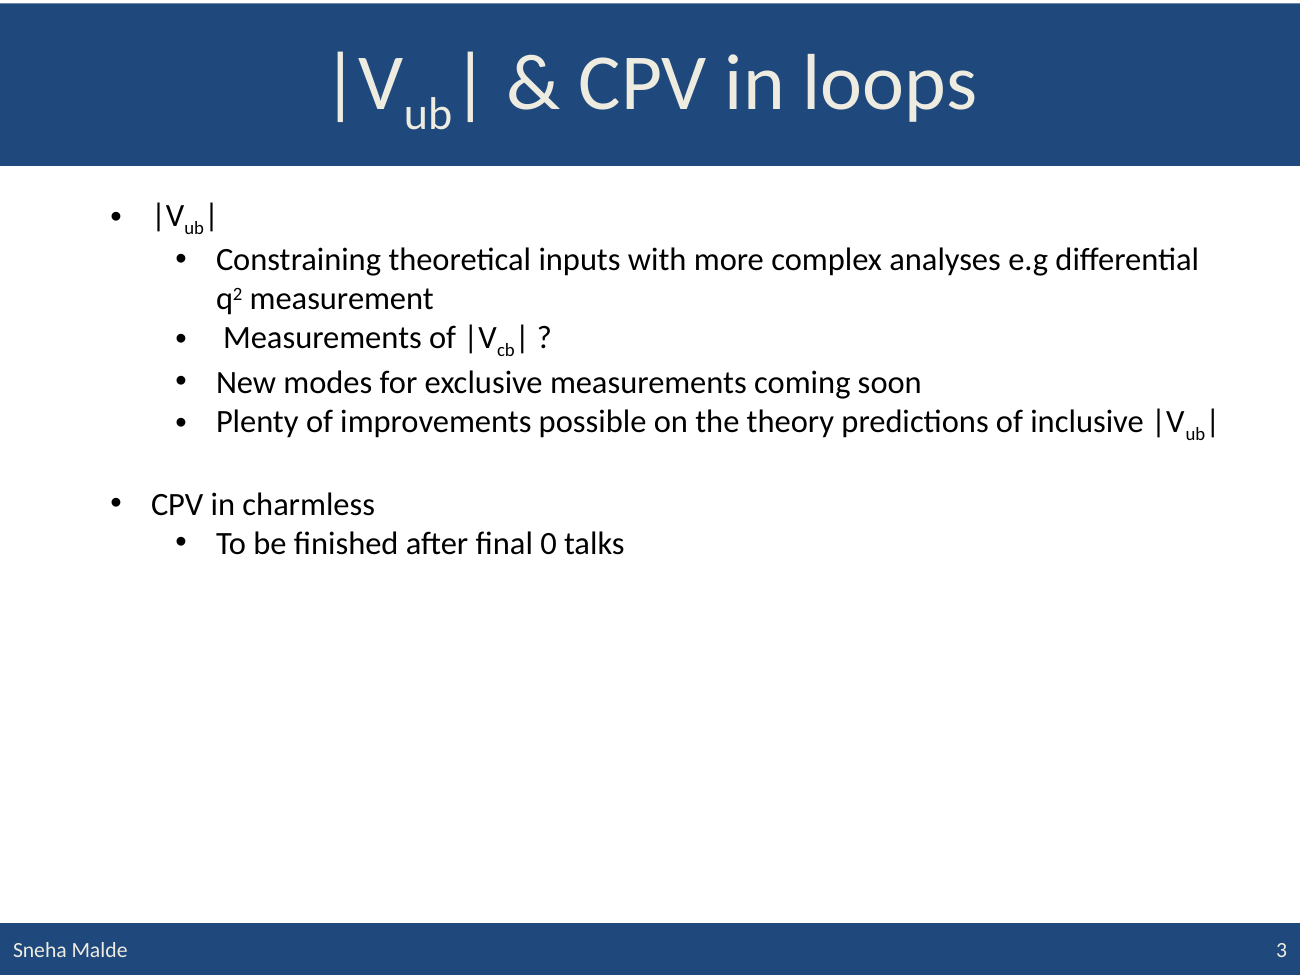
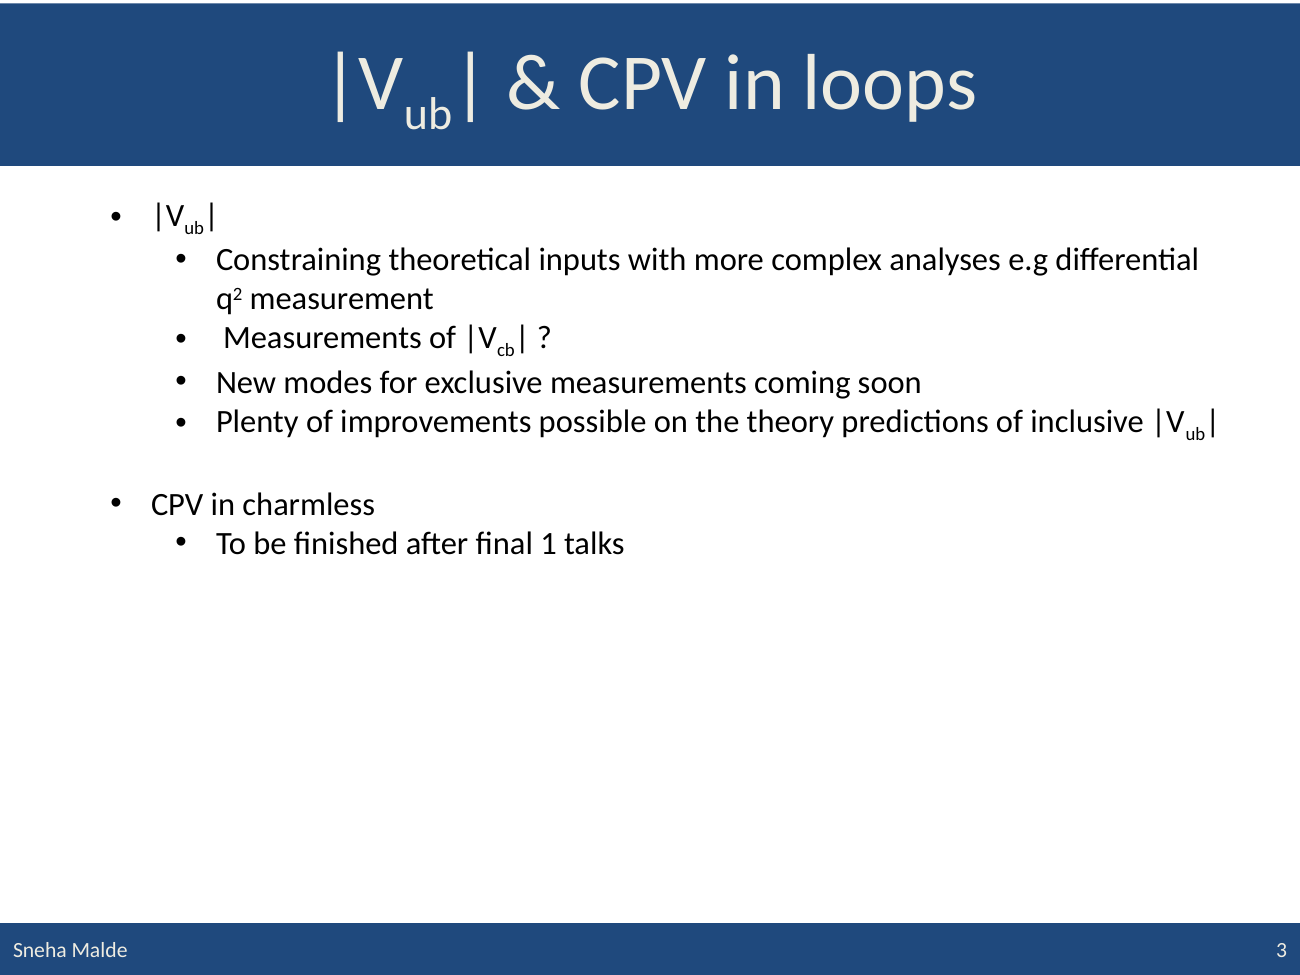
0: 0 -> 1 (548, 544)
